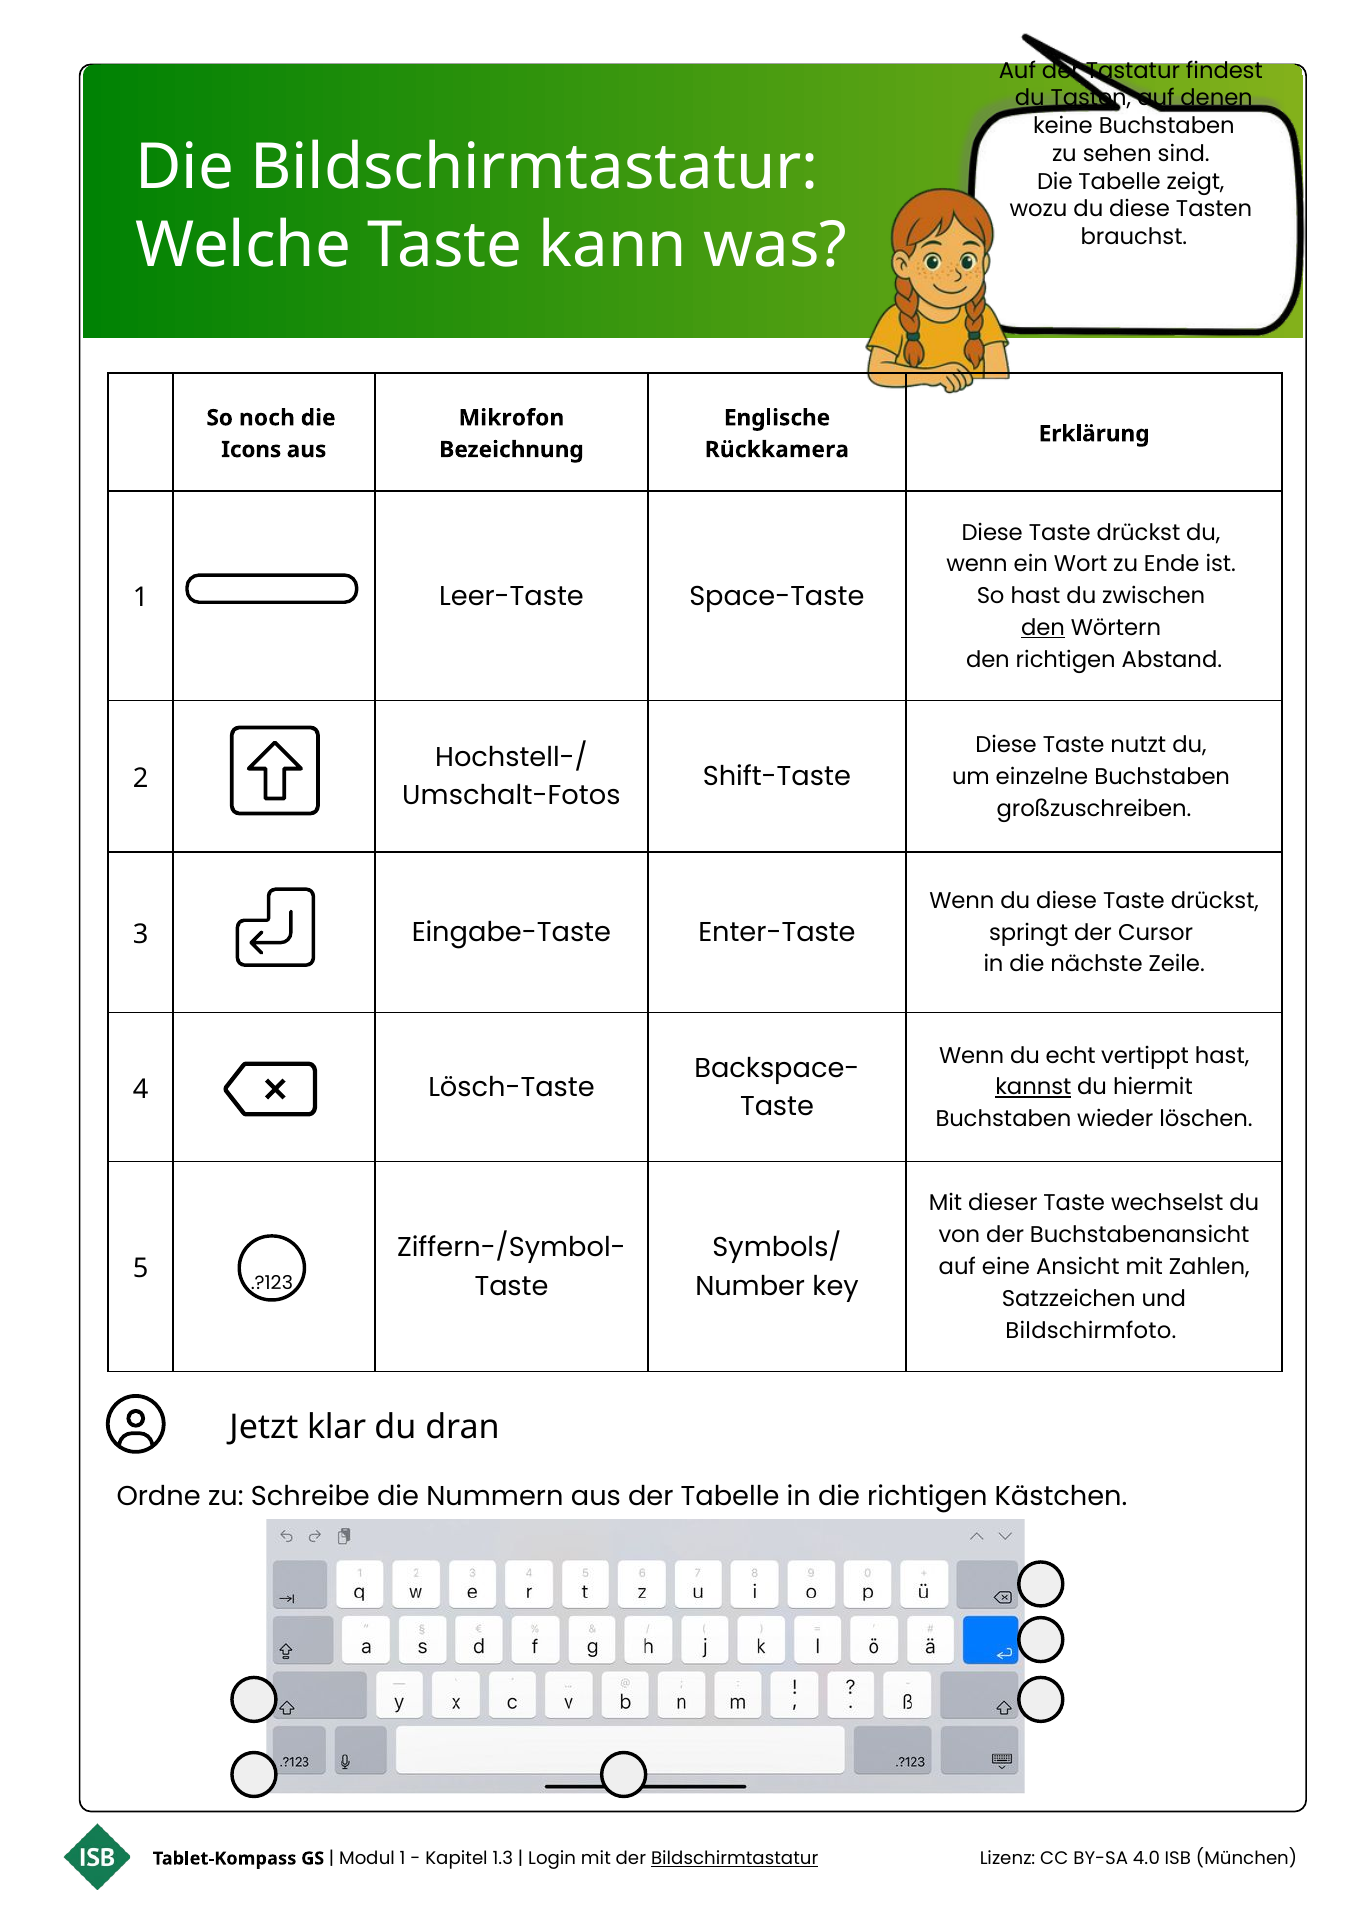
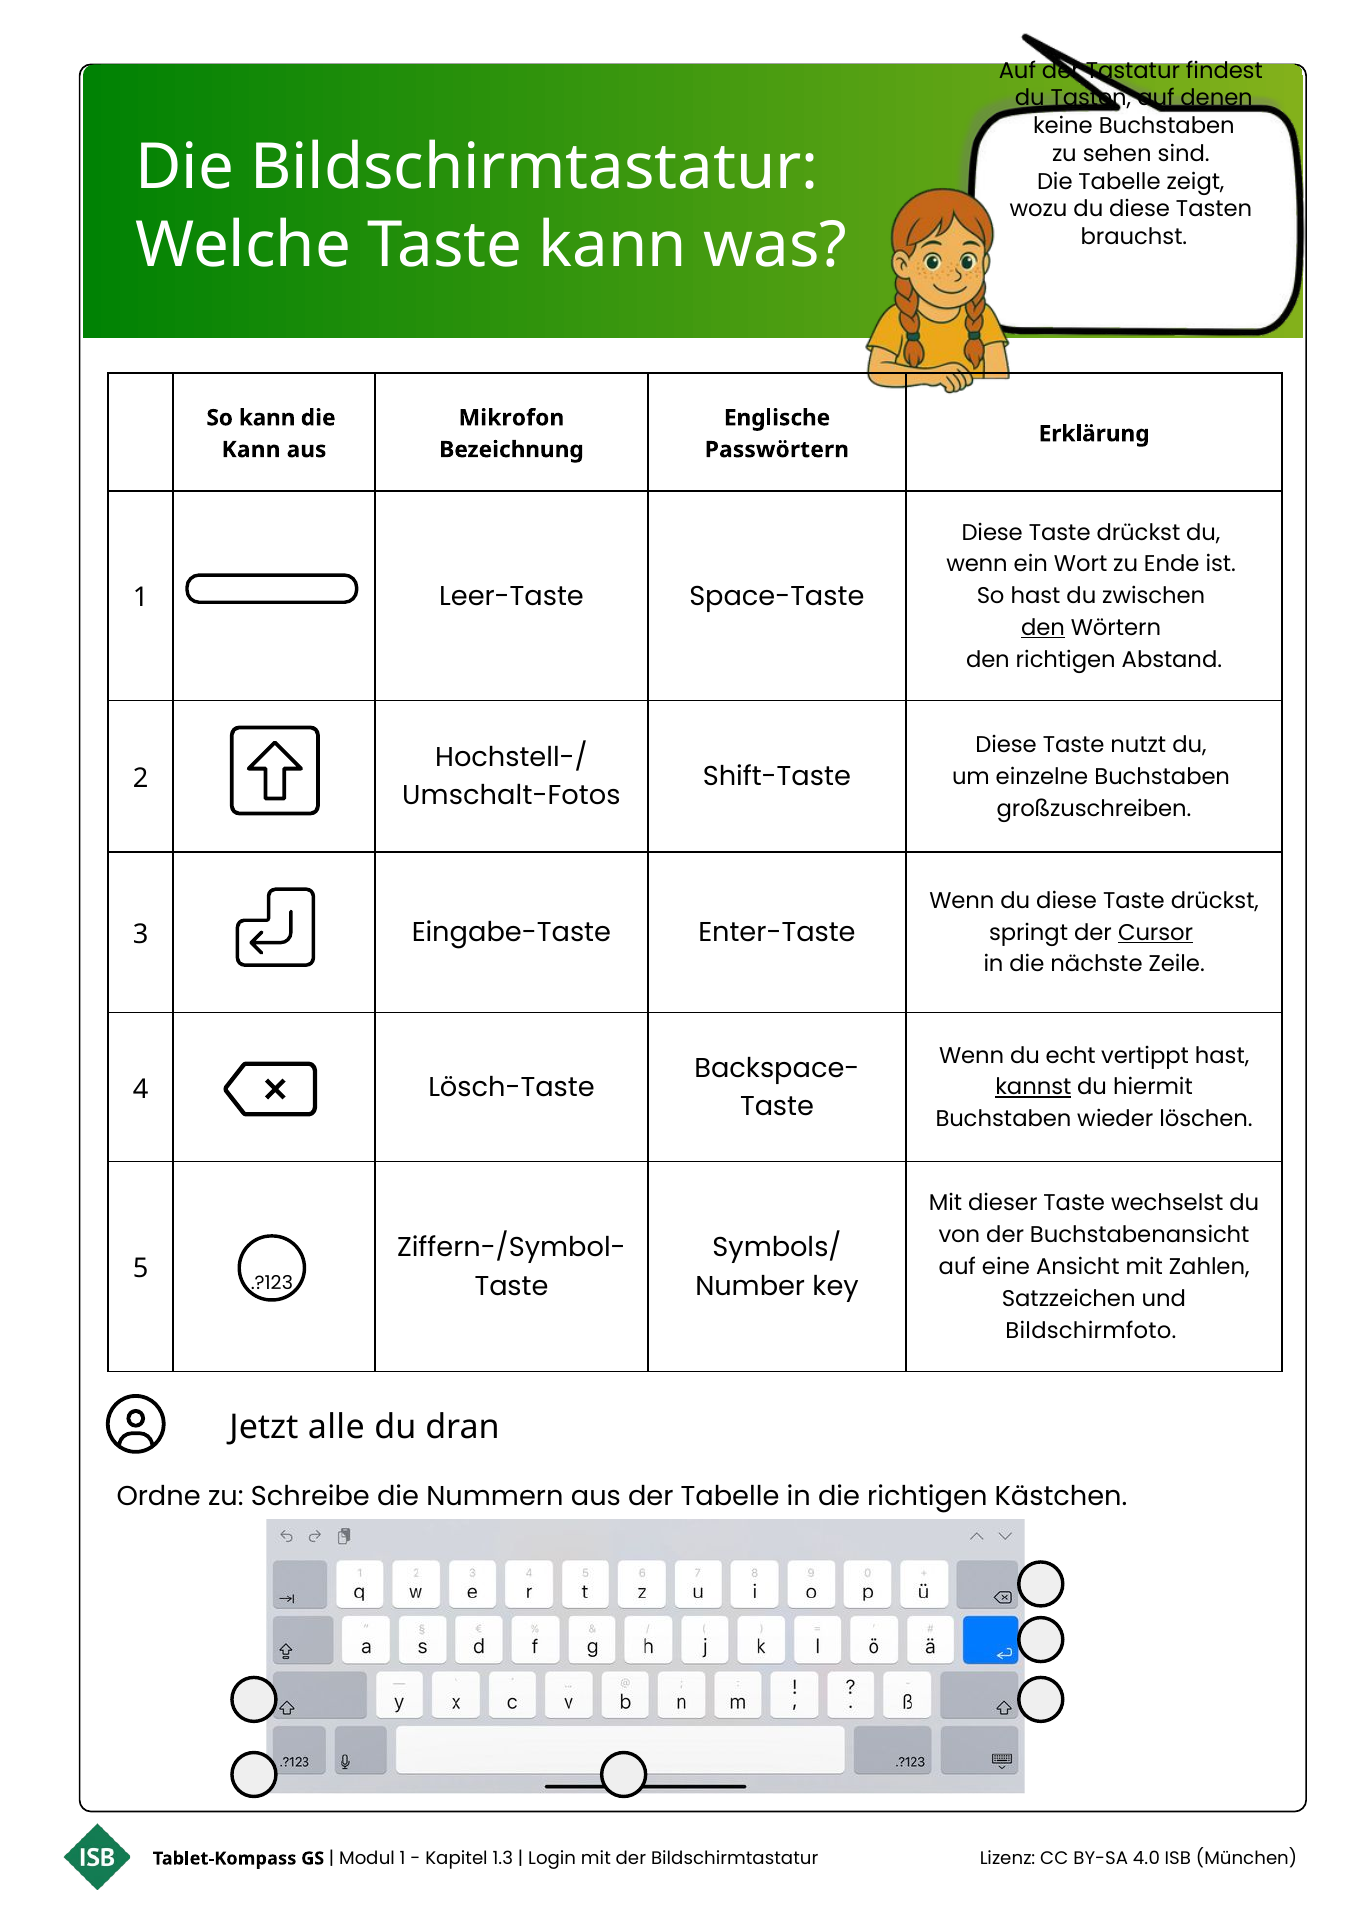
So noch: noch -> kann (267, 418)
Icons: Icons -> Kann (251, 450)
Rückkamera: Rückkamera -> Passwörtern (777, 450)
Cursor underline: none -> present (1156, 933)
klar: klar -> alle (336, 1428)
Bildschirmtastatur underline: present -> none (735, 1859)
